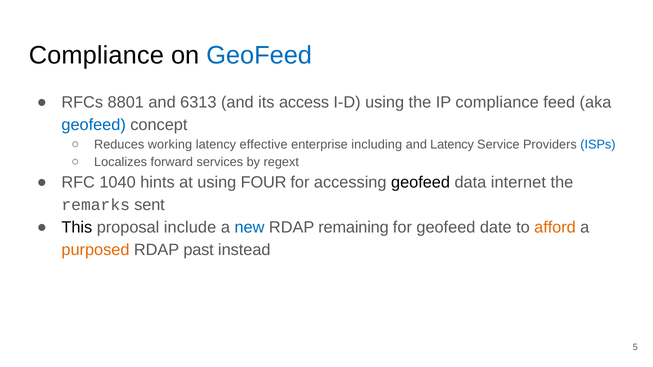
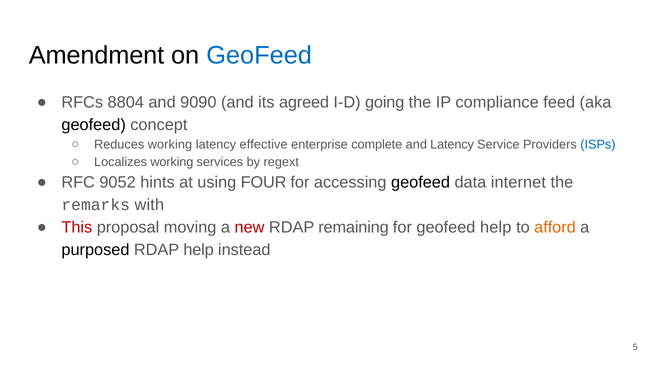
Compliance: Compliance -> Amendment (96, 55)
8801: 8801 -> 8804 (126, 103)
6313: 6313 -> 9090 (198, 103)
access: access -> agreed (304, 103)
I-D using: using -> going (385, 103)
geofeed colour: blue -> black (94, 125)
including: including -> complete (377, 145)
Localizes forward: forward -> working (172, 162)
1040: 1040 -> 9052 (118, 183)
sent: sent -> with (149, 205)
This colour: black -> red (77, 228)
include: include -> moving (190, 228)
new colour: blue -> red (249, 228)
geofeed date: date -> help (496, 228)
purposed colour: orange -> black (95, 250)
RDAP past: past -> help (199, 250)
